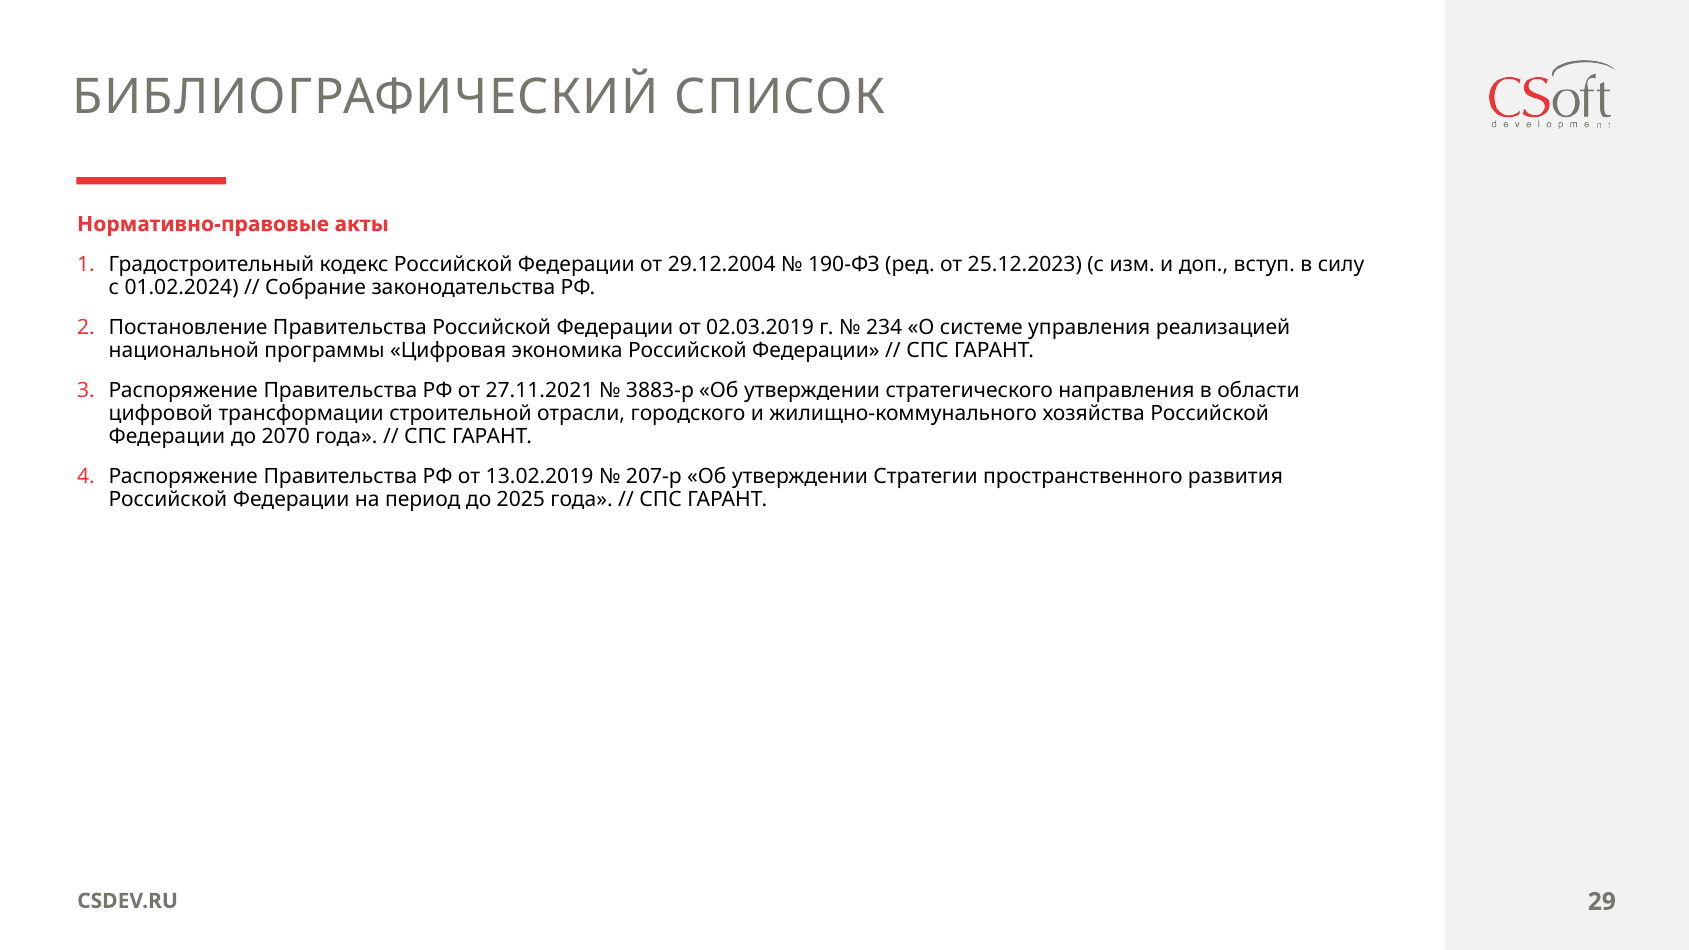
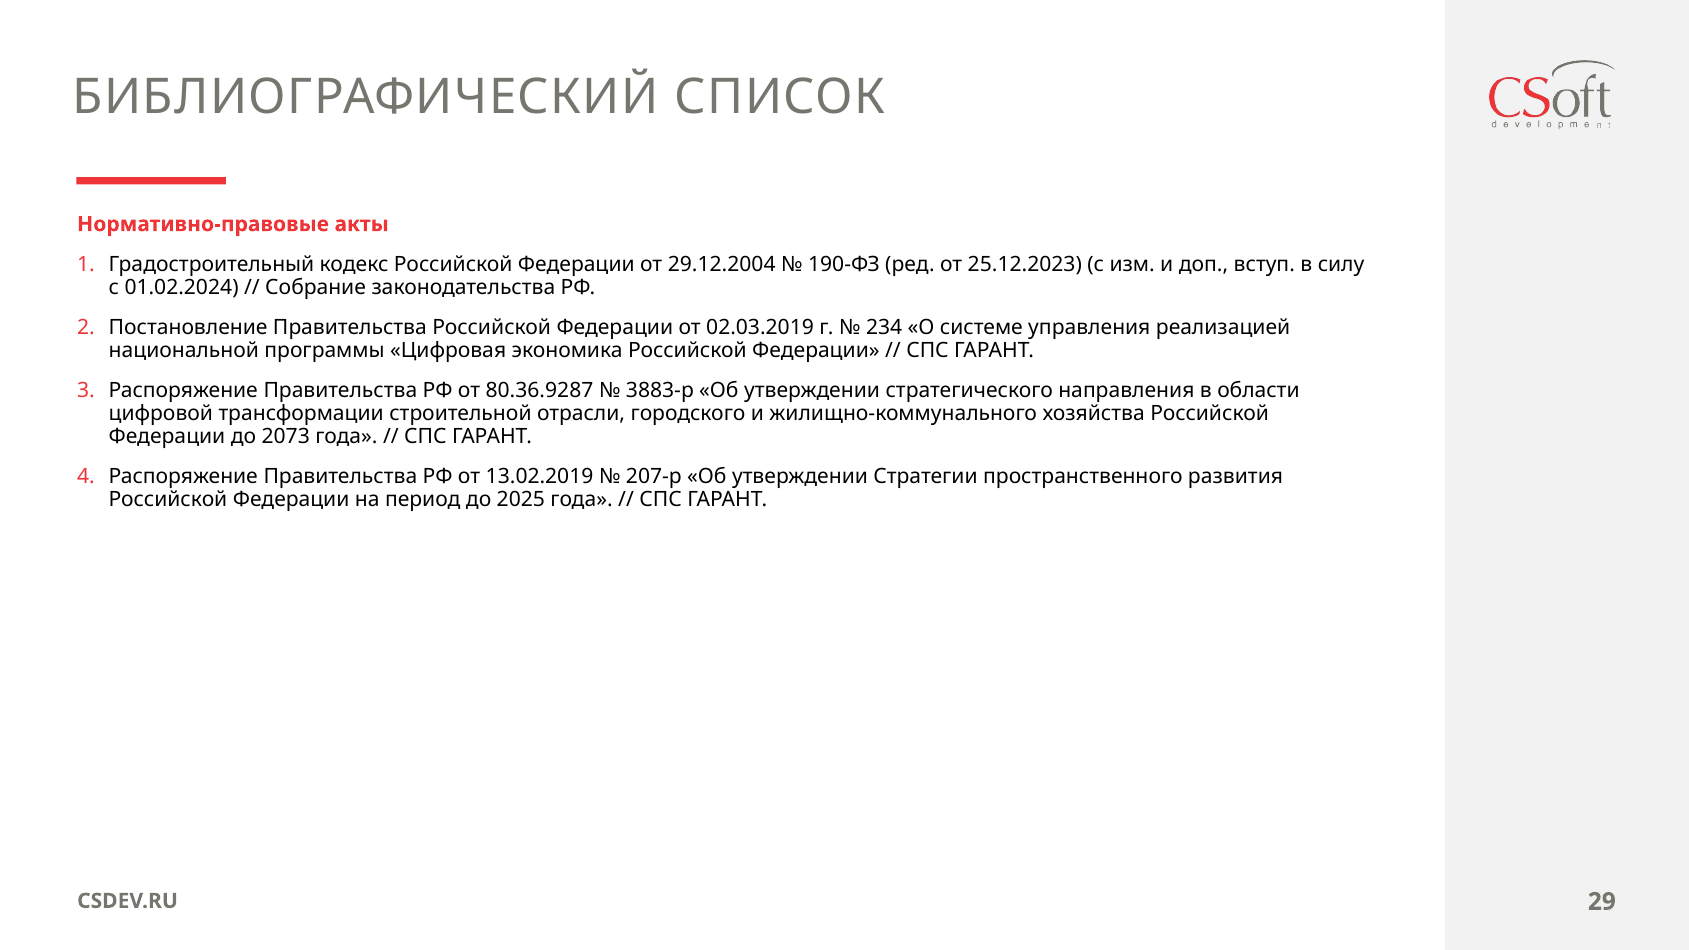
27.11.2021: 27.11.2021 -> 80.36.9287 (539, 391)
2070: 2070 -> 2073 (286, 437)
